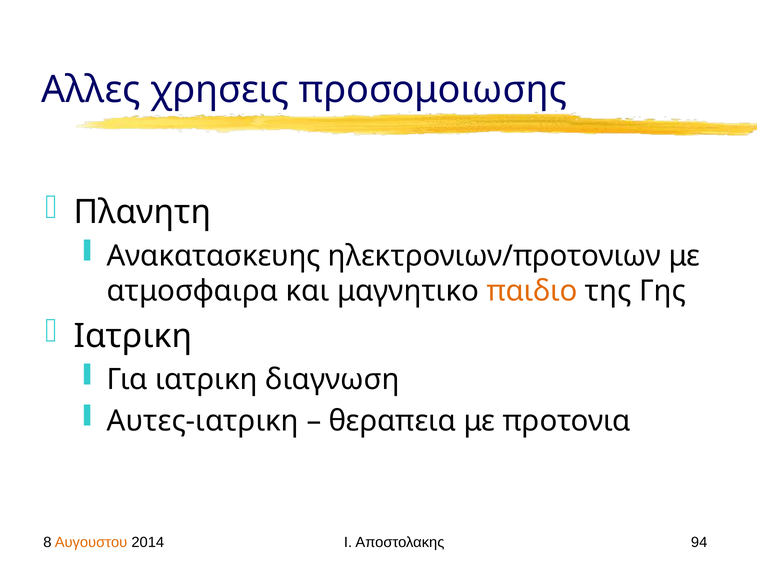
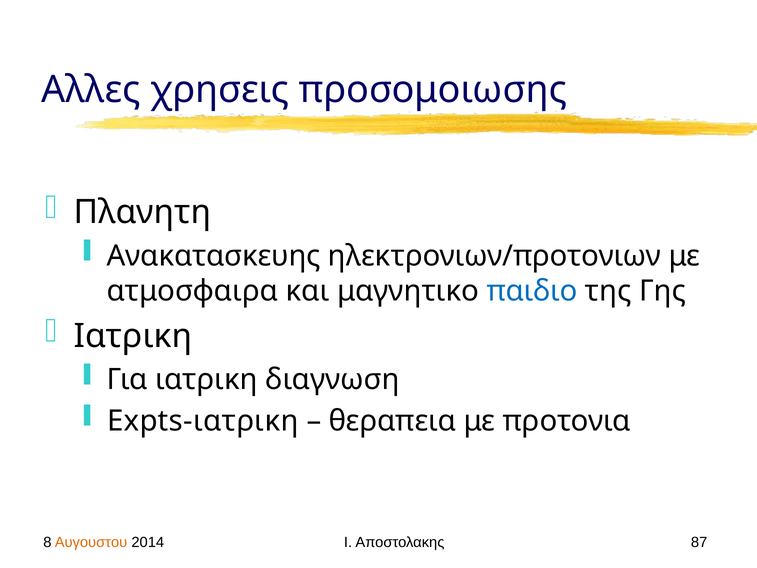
παιδιο colour: orange -> blue (532, 291)
Αυτες-ιατρικη: Αυτες-ιατρικη -> Expts-ιατρικη (203, 421)
94: 94 -> 87 (699, 542)
